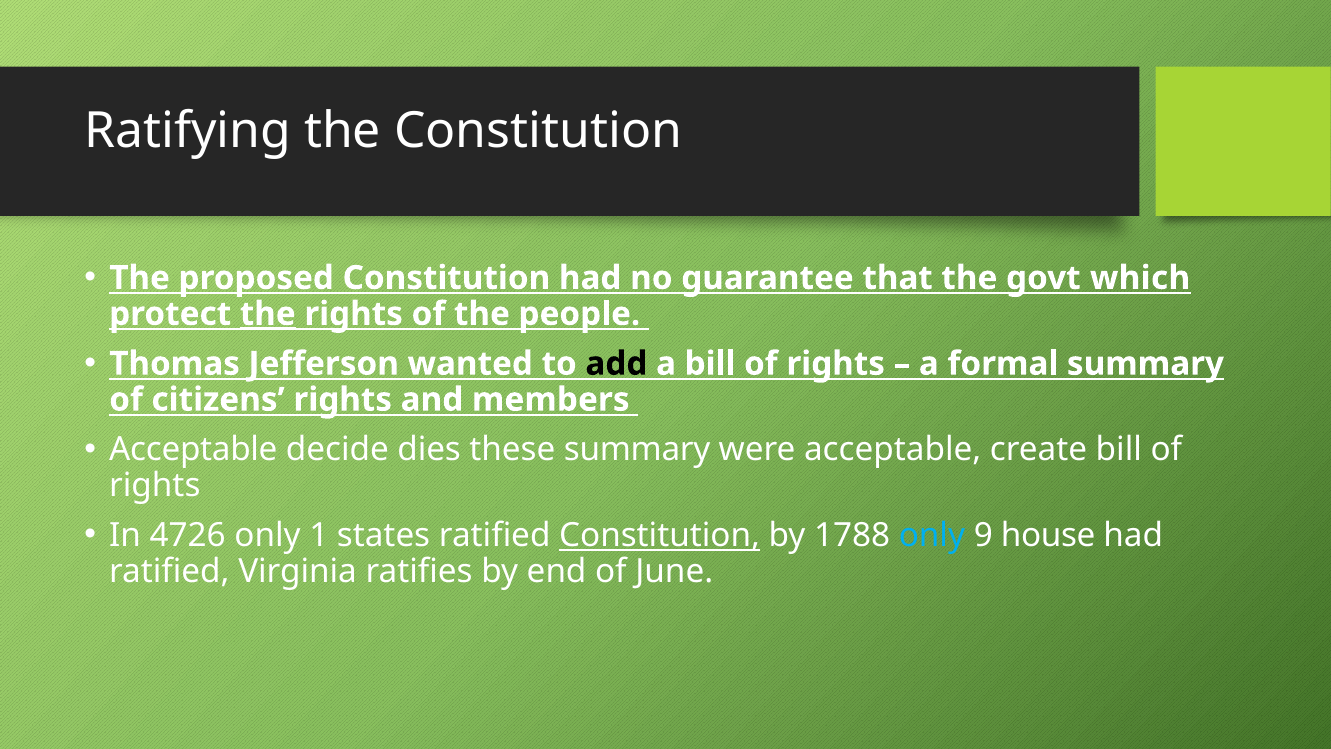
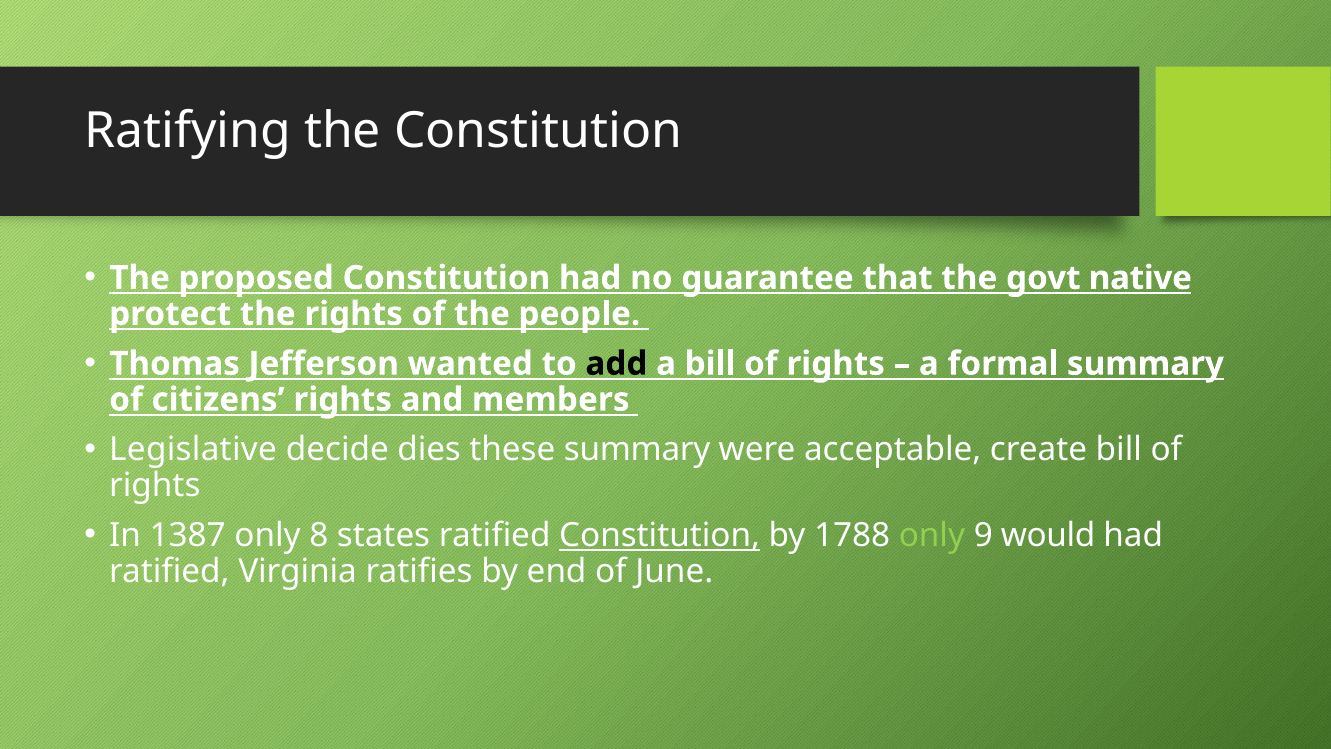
which: which -> native (1140, 278)
the underline: present -> none (268, 314)
Acceptable: Acceptable -> Legislative (193, 449)
4726: 4726 -> 1387 (188, 535)
1: 1 -> 8 (319, 535)
only colour: light blue -> light green (932, 535)
house: house -> would (1048, 535)
